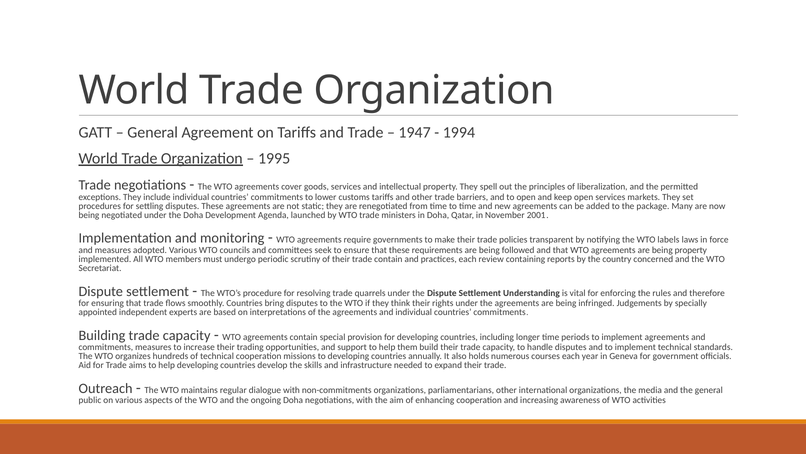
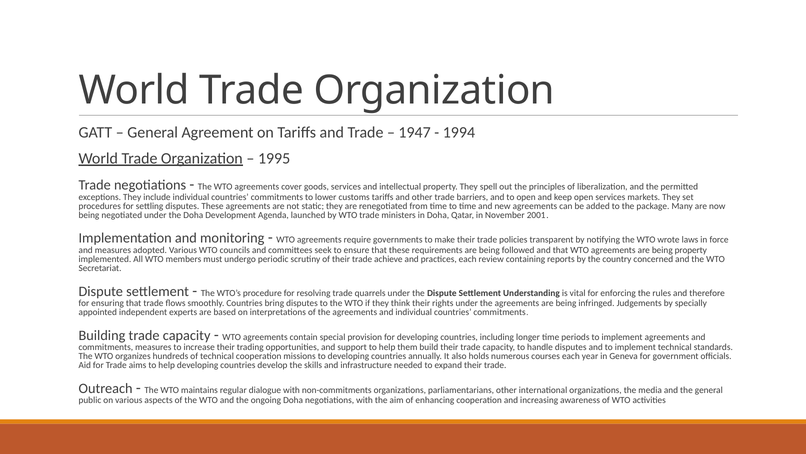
labels: labels -> wrote (668, 240)
trade contain: contain -> achieve (388, 259)
